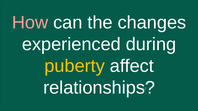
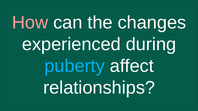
puberty colour: yellow -> light blue (75, 66)
